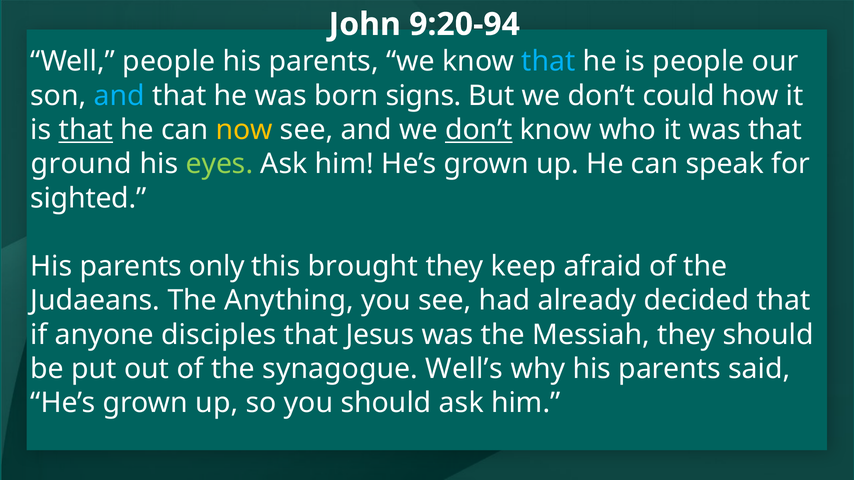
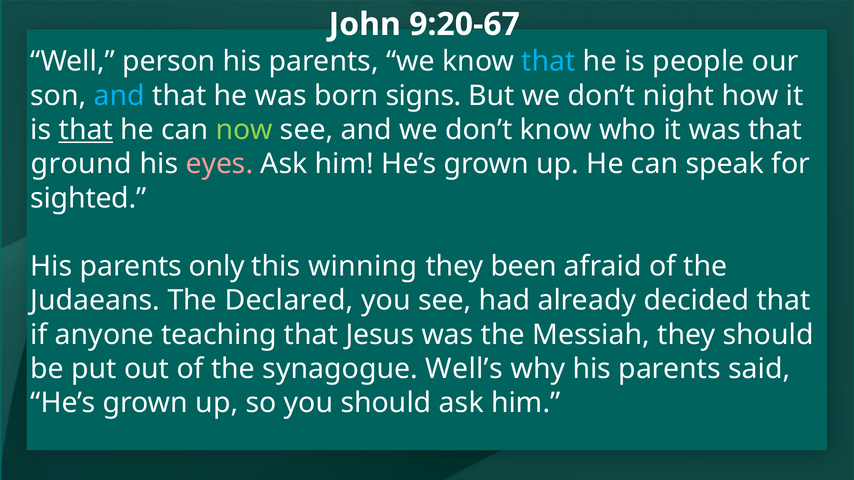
9:20-94: 9:20-94 -> 9:20-67 (465, 24)
Well people: people -> person (169, 62)
could: could -> night (678, 96)
now colour: yellow -> light green (244, 130)
don’t underline: present -> none (479, 130)
eyes colour: light green -> pink (219, 164)
brought: brought -> winning (363, 267)
keep: keep -> been (524, 267)
Anything: Anything -> Declared (289, 301)
disciples: disciples -> teaching (219, 335)
